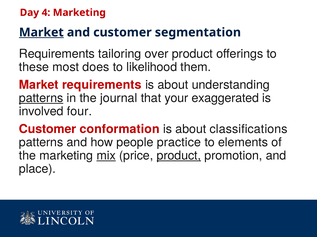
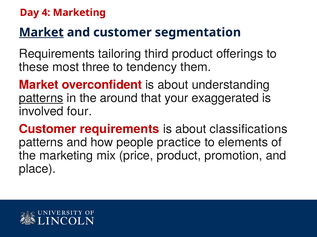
over: over -> third (157, 54)
does: does -> three (96, 67)
likelihood: likelihood -> tendency (152, 67)
Market requirements: requirements -> overconfident (102, 85)
journal: journal -> around (119, 98)
Customer conformation: conformation -> requirements (120, 129)
mix underline: present -> none (106, 156)
product underline: present -> none (179, 156)
